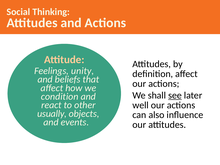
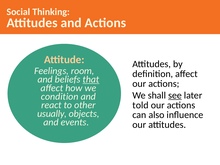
unity: unity -> room (83, 71)
that underline: none -> present (91, 79)
well: well -> told (141, 105)
